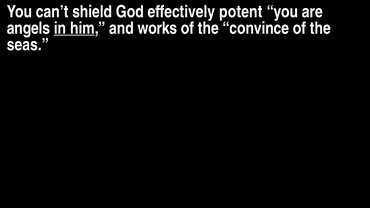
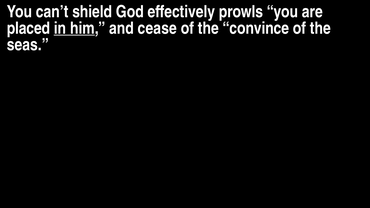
potent: potent -> prowls (241, 12)
angels: angels -> placed (28, 28)
works: works -> cease (157, 28)
